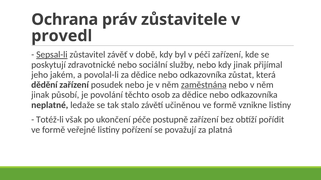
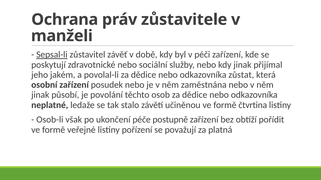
provedl: provedl -> manželi (62, 36)
dědění: dědění -> osobní (44, 85)
zaměstnána underline: present -> none (204, 85)
vznikne: vznikne -> čtvrtina (253, 105)
Totéž-li: Totéž-li -> Osob-li (50, 120)
